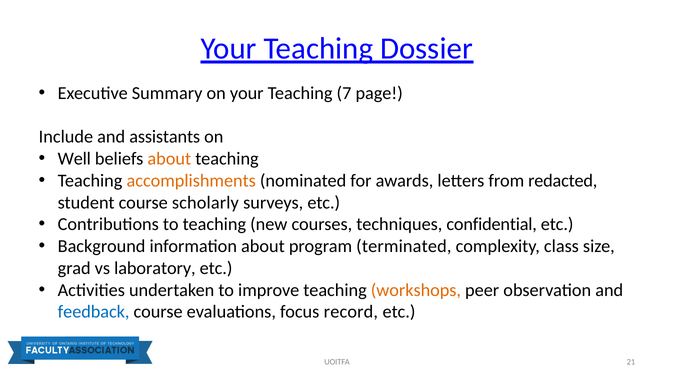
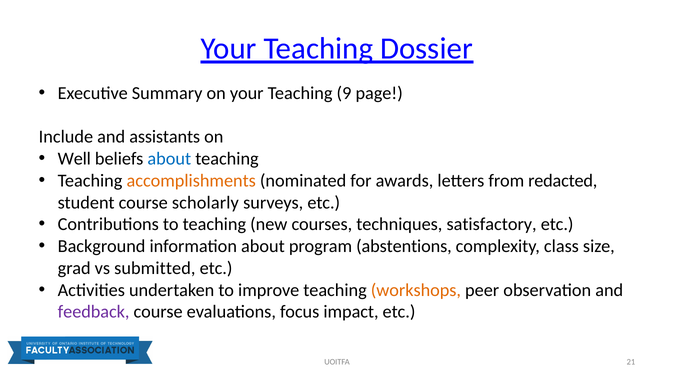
7: 7 -> 9 (344, 93)
about colour: orange -> blue (169, 159)
confidential: confidential -> satisfactory (492, 224)
terminated: terminated -> abstentions (404, 246)
laboratory: laboratory -> submitted (155, 268)
feedback colour: blue -> purple (94, 312)
record: record -> impact (351, 312)
